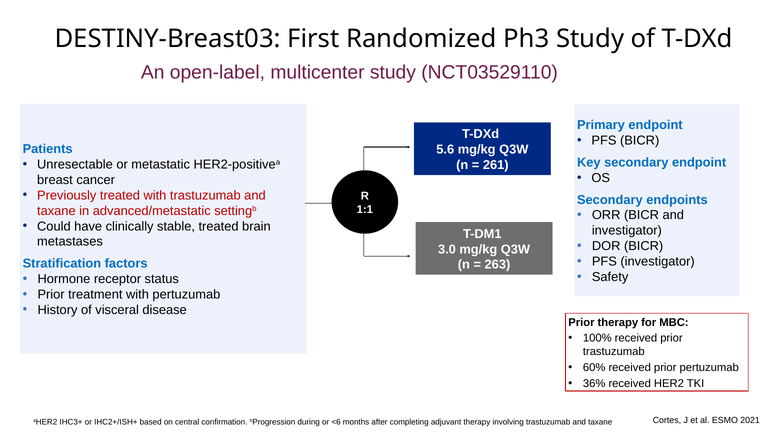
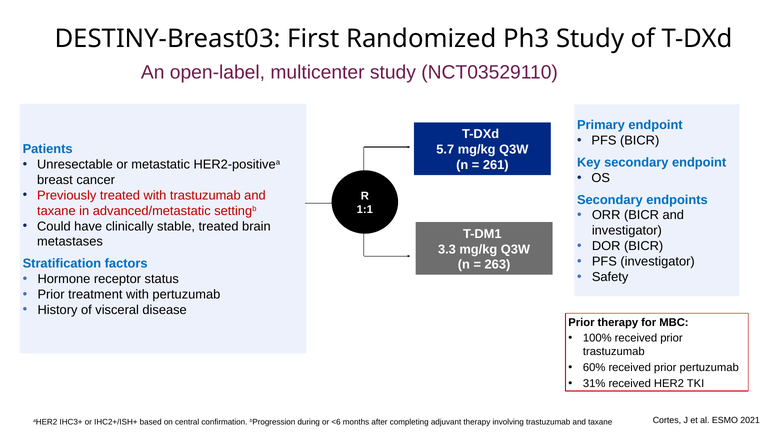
5.6: 5.6 -> 5.7 (445, 150)
3.0: 3.0 -> 3.3 (447, 249)
36%: 36% -> 31% (594, 383)
